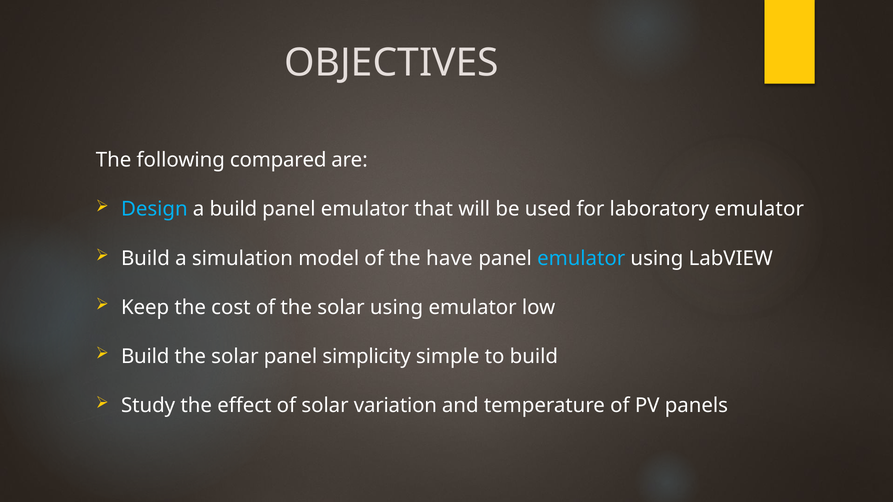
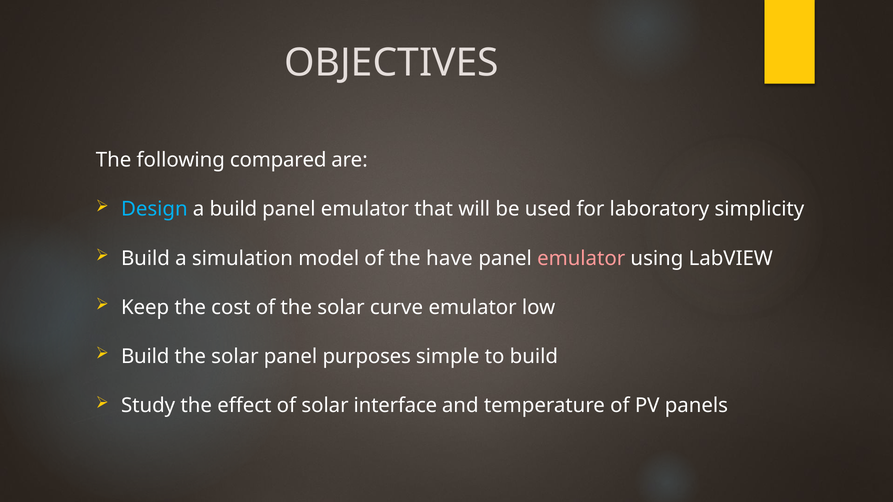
laboratory emulator: emulator -> simplicity (759, 209)
emulator colour: light blue -> pink (581, 258)
solar using: using -> curve (397, 308)
simplicity: simplicity -> purposes (367, 357)
variation: variation -> interface (395, 406)
